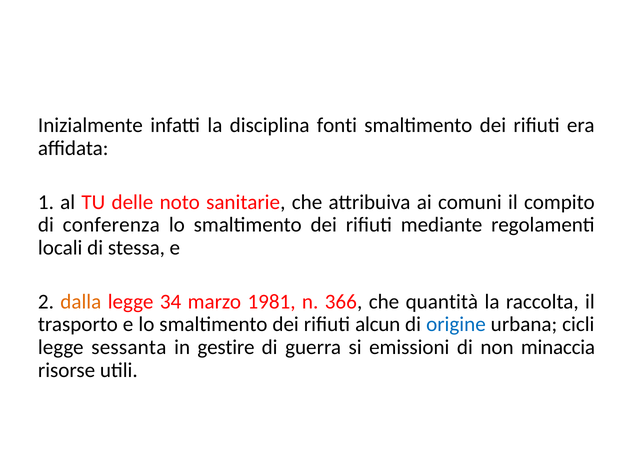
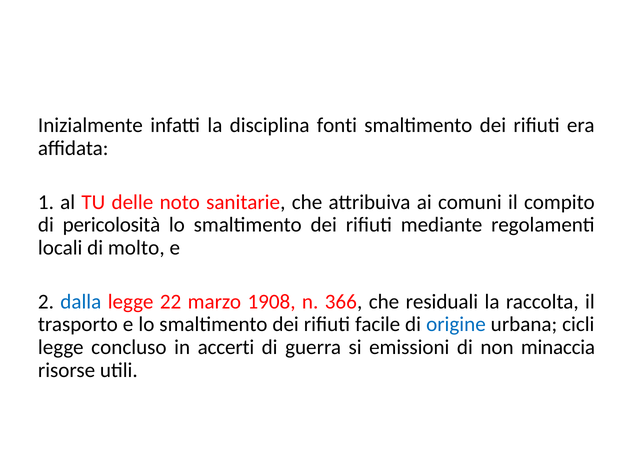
conferenza: conferenza -> pericolosità (111, 225)
stessa: stessa -> molto (136, 248)
dalla colour: orange -> blue (81, 302)
34: 34 -> 22 (171, 302)
1981: 1981 -> 1908 (272, 302)
quantità: quantità -> residuali (442, 302)
alcun: alcun -> facile (378, 324)
sessanta: sessanta -> concluso (129, 347)
gestire: gestire -> accerti (226, 347)
